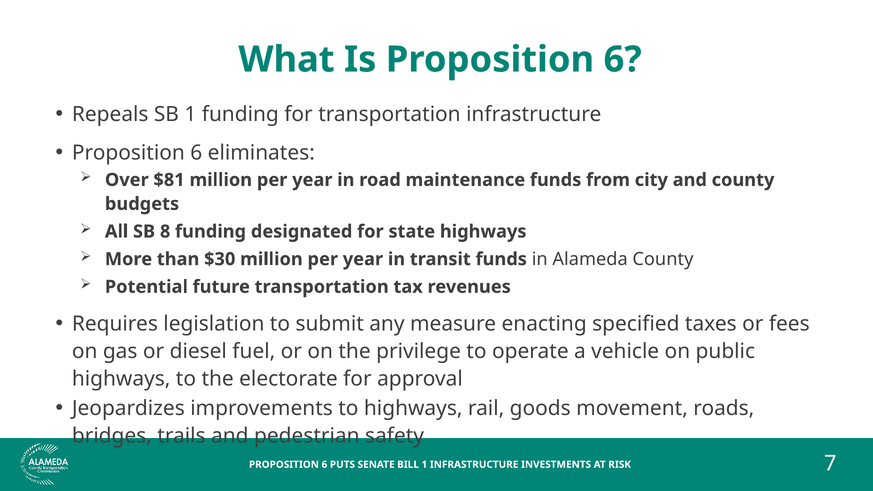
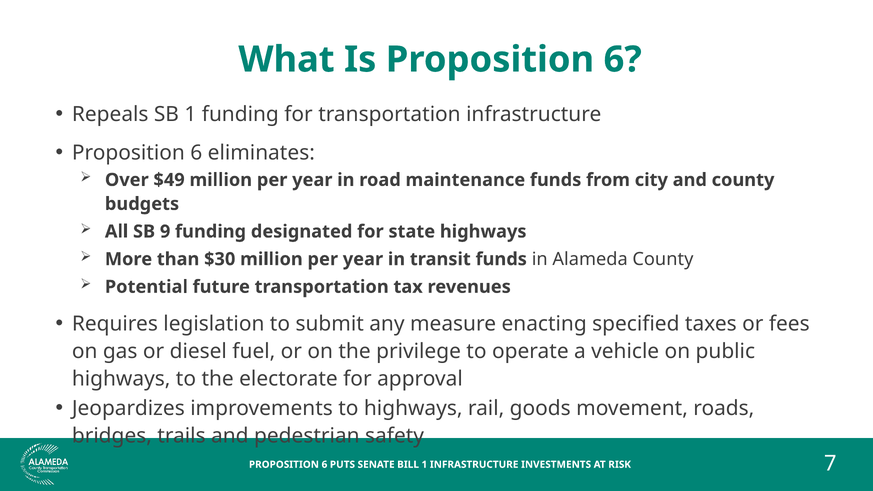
$81: $81 -> $49 (169, 180)
8: 8 -> 9 (165, 232)
